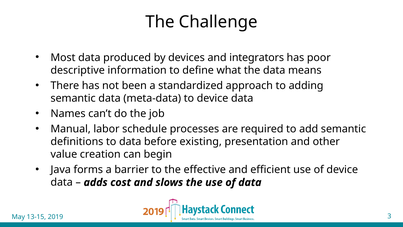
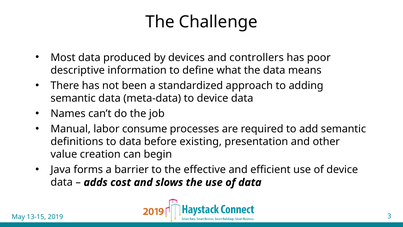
integrators: integrators -> controllers (257, 57)
schedule: schedule -> consume (145, 129)
